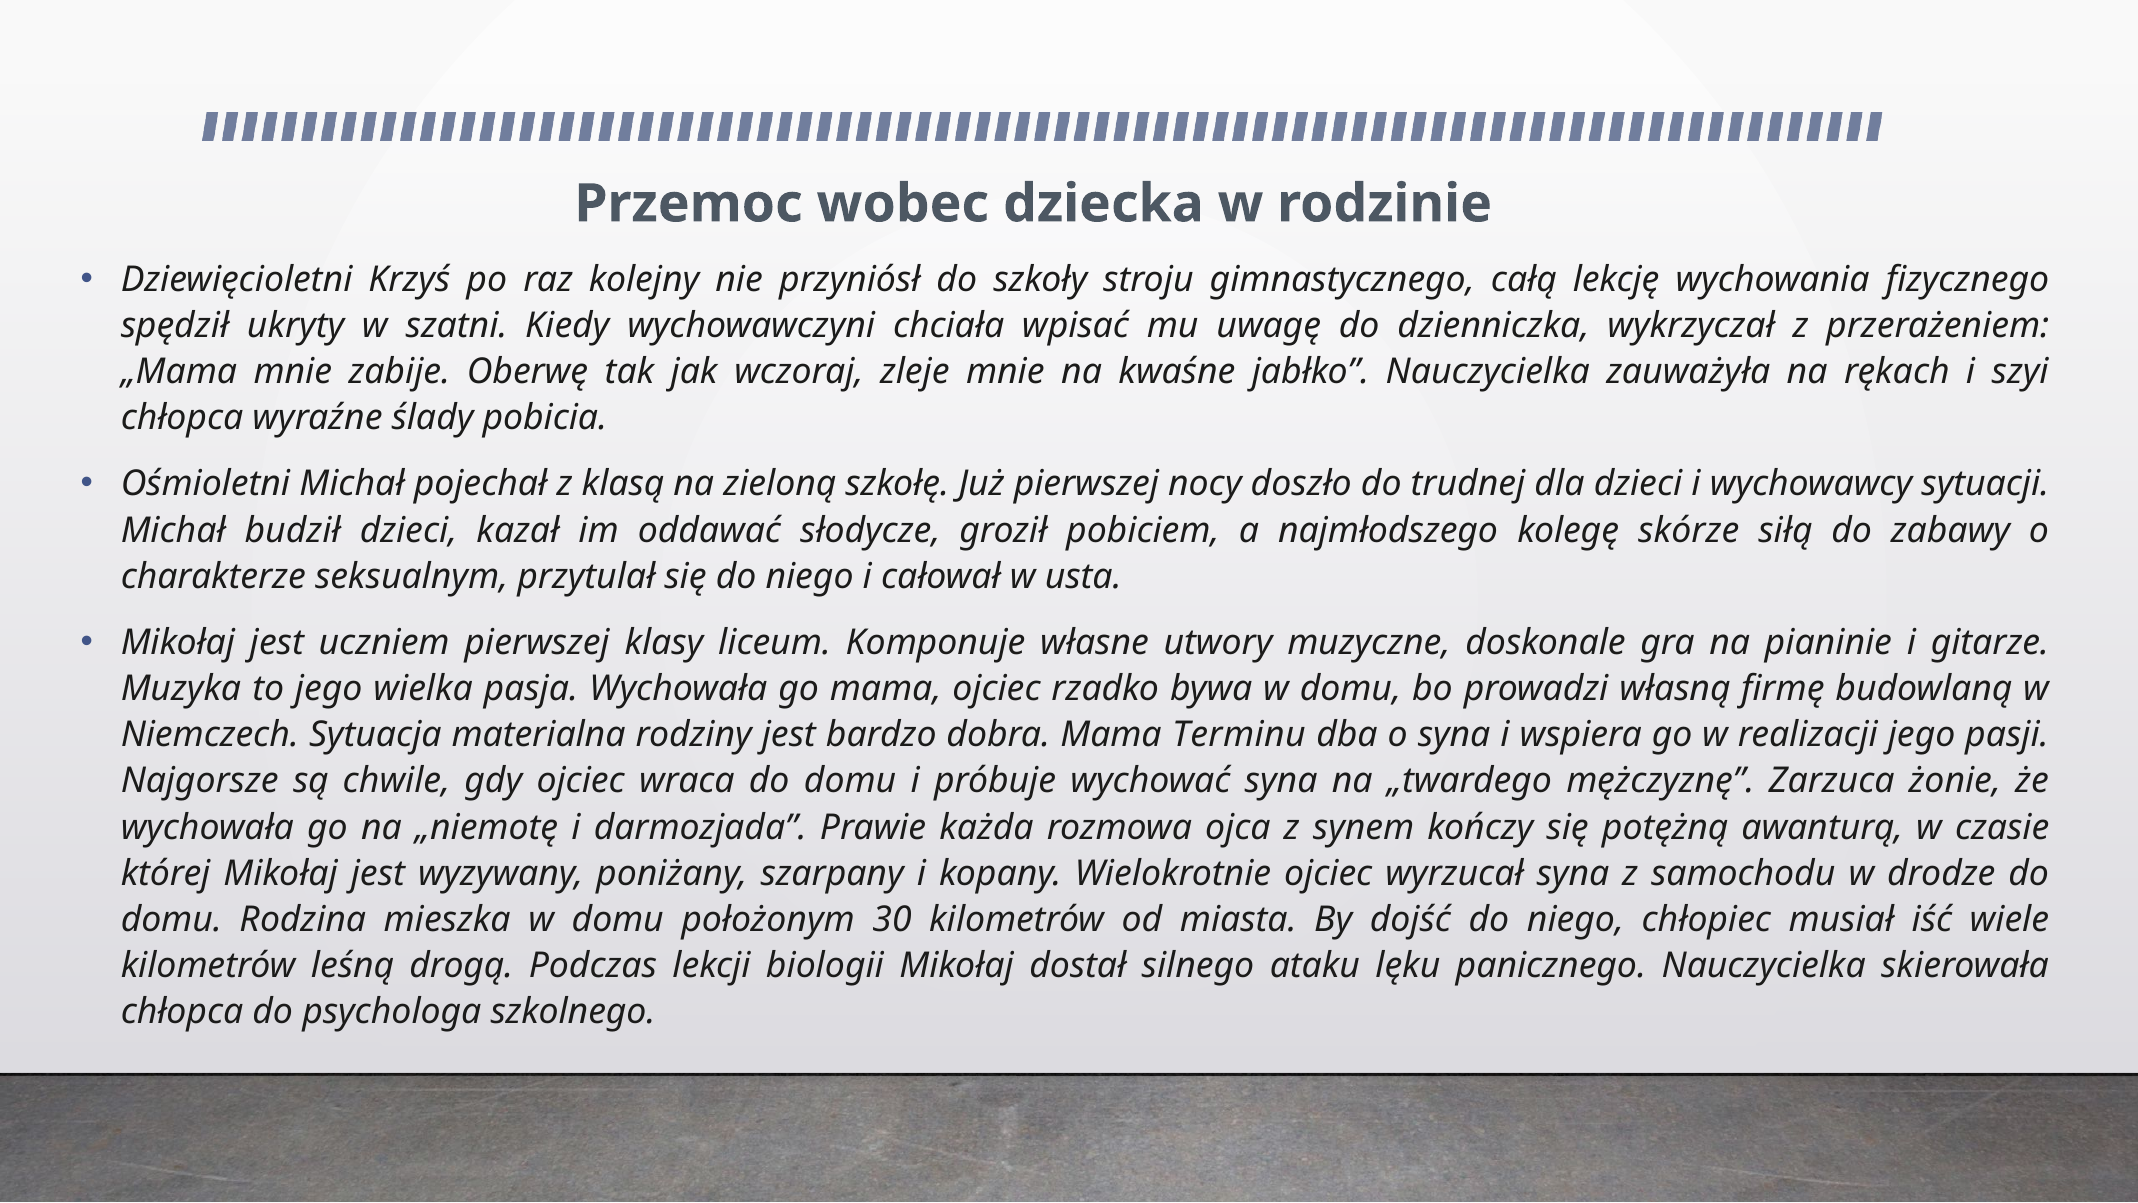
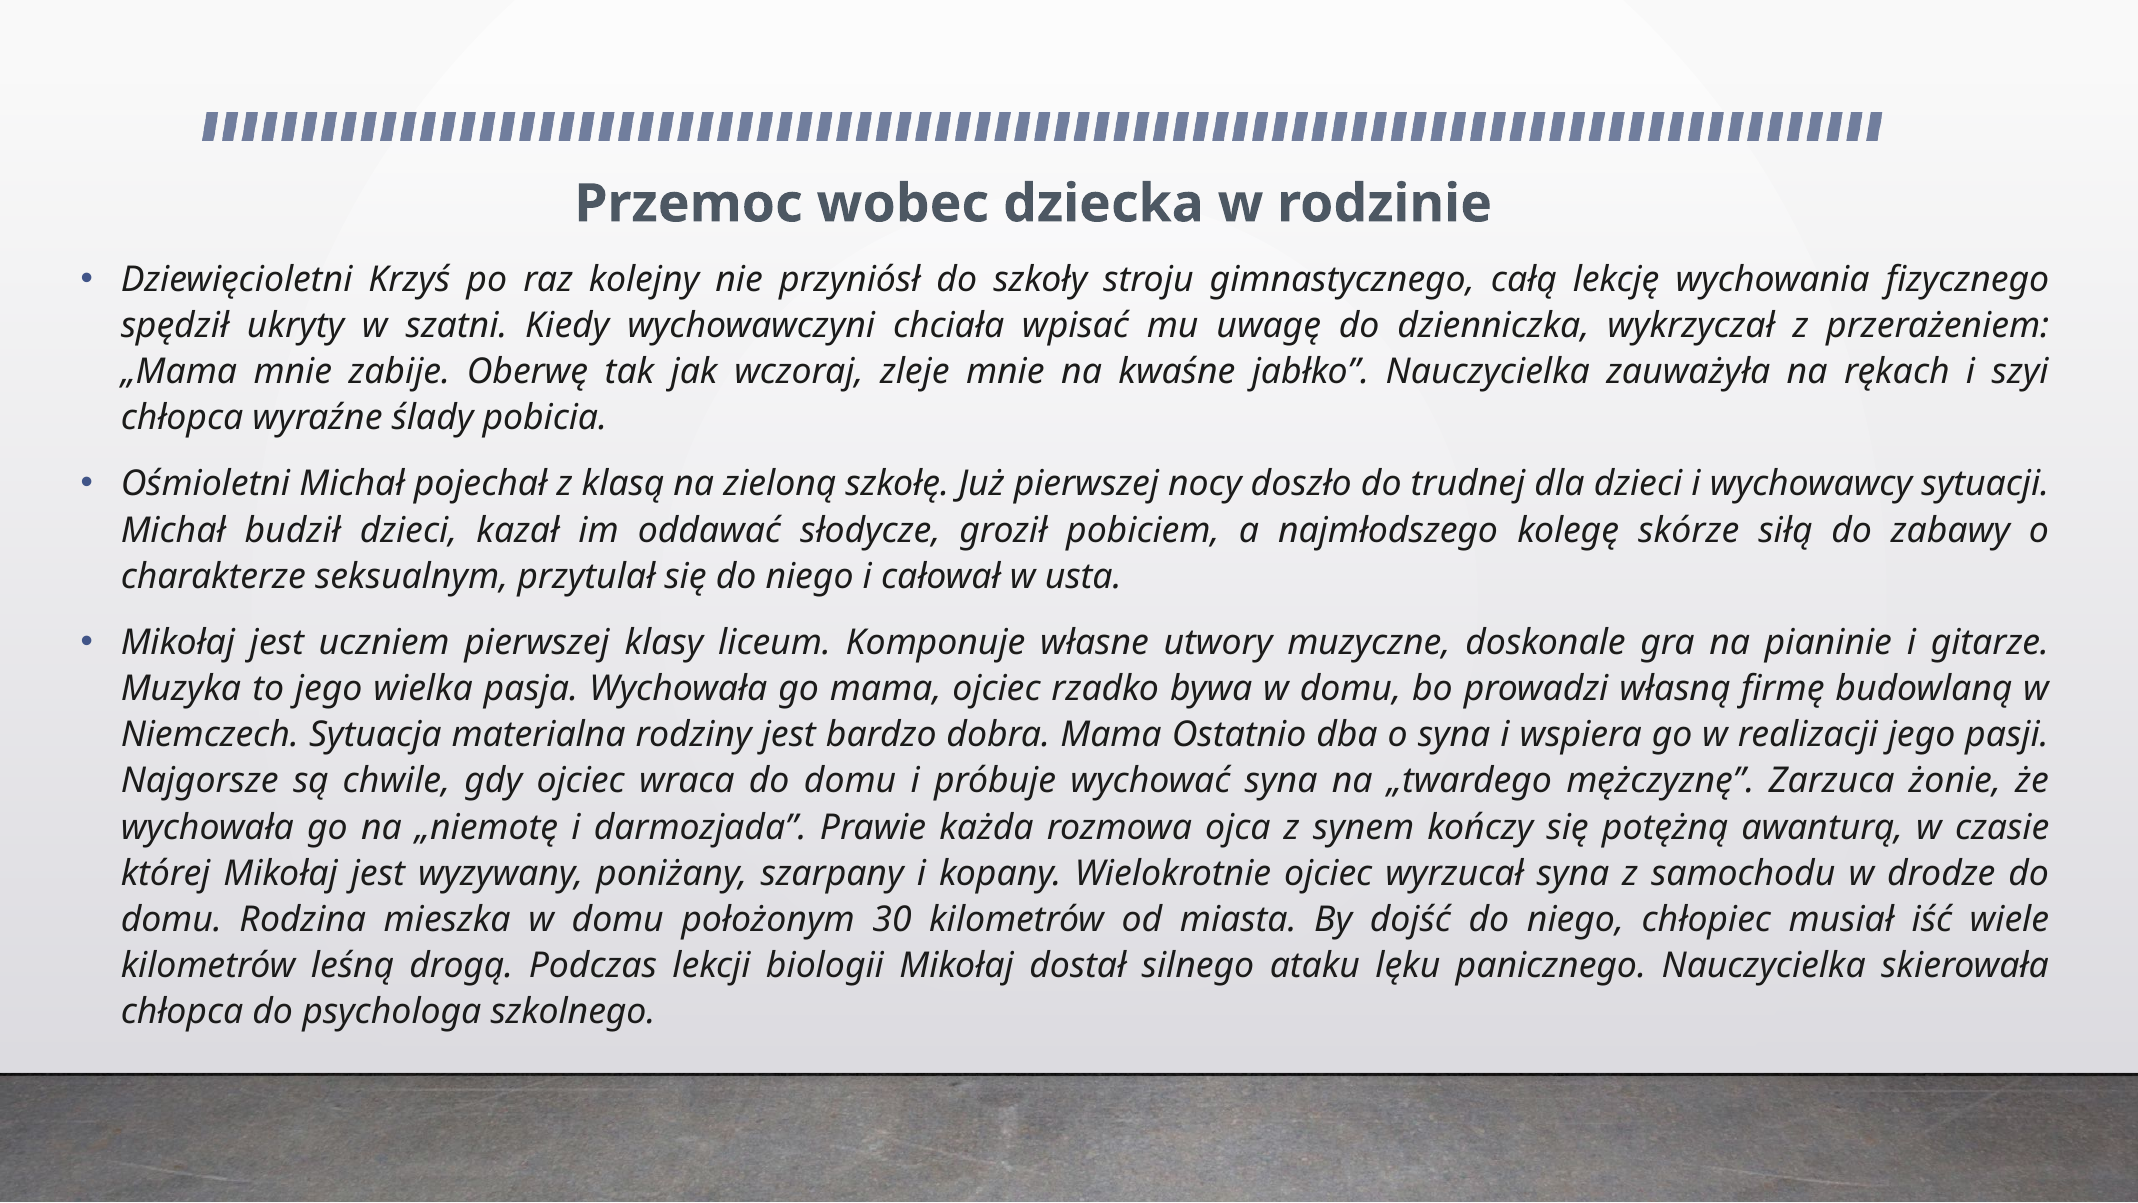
Terminu: Terminu -> Ostatnio (1239, 735)
